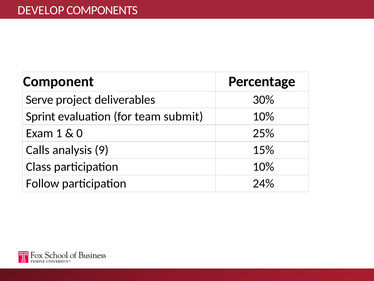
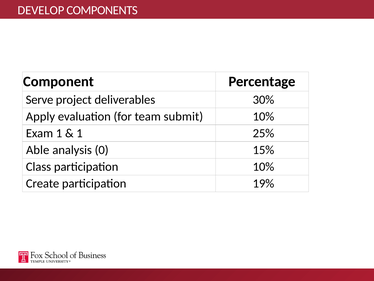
Sprint: Sprint -> Apply (40, 116)
0: 0 -> 1 (80, 133)
Calls: Calls -> Able (38, 150)
9: 9 -> 0 (102, 150)
Follow: Follow -> Create (43, 183)
24%: 24% -> 19% (263, 183)
